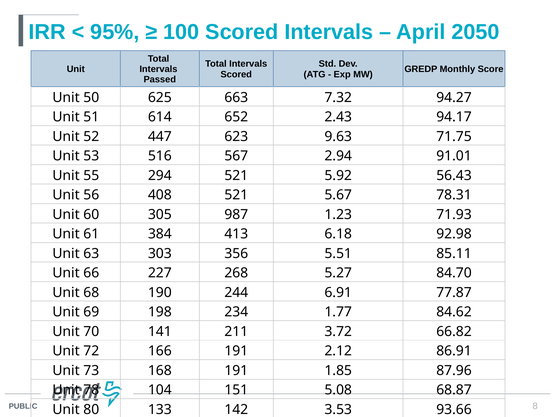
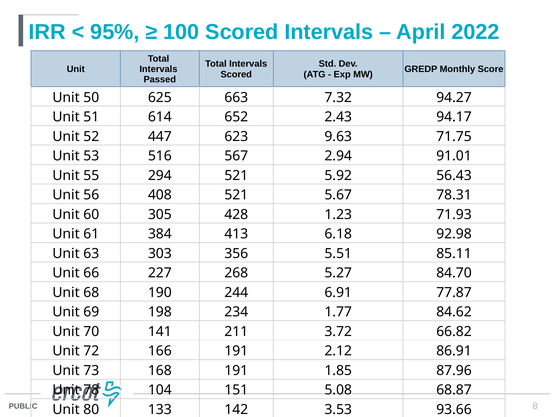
2050: 2050 -> 2022 (475, 32)
987: 987 -> 428 (236, 214)
